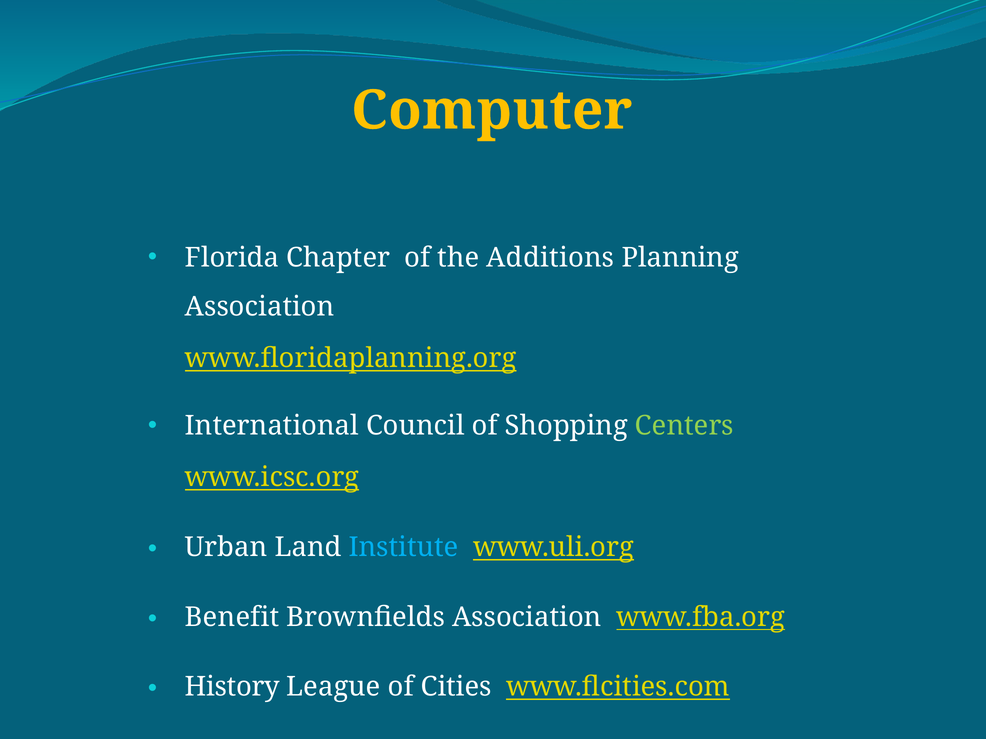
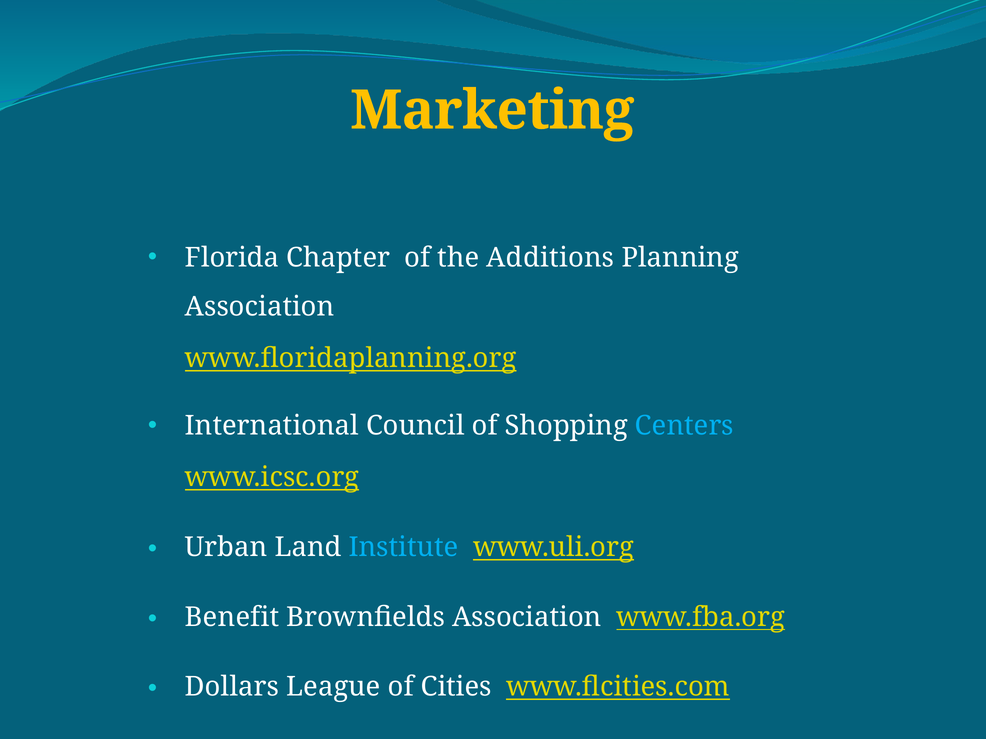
Computer: Computer -> Marketing (492, 111)
Centers colour: light green -> light blue (684, 426)
History: History -> Dollars (232, 687)
